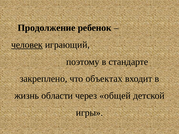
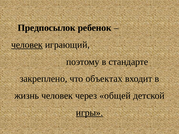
Продолжение: Продолжение -> Предпосылок (47, 28)
жизнь области: области -> человек (57, 96)
игры underline: none -> present (89, 113)
